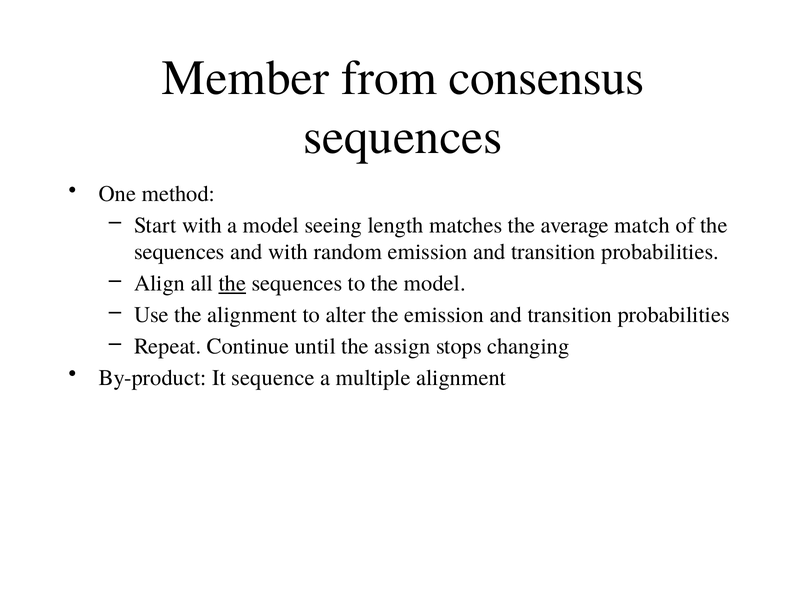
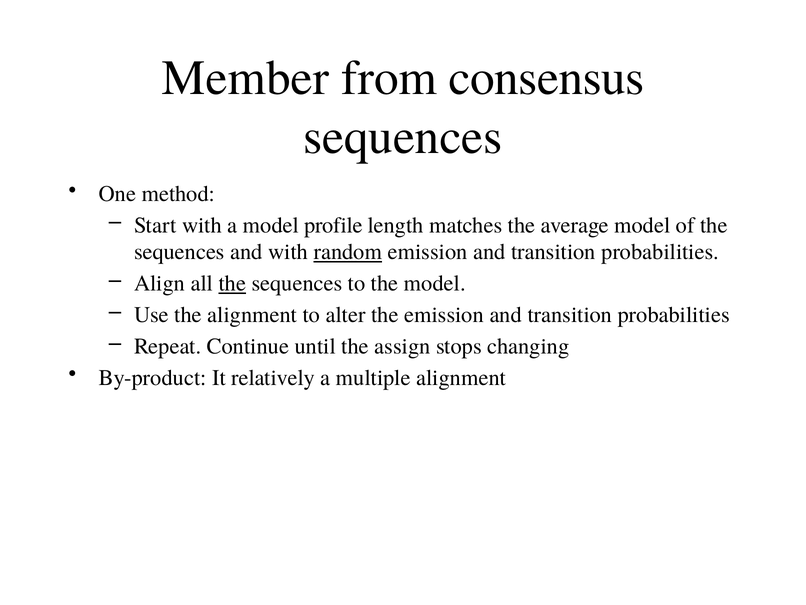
seeing: seeing -> profile (333, 225)
average match: match -> model (642, 225)
random underline: none -> present (348, 252)
sequence: sequence -> relatively (273, 377)
